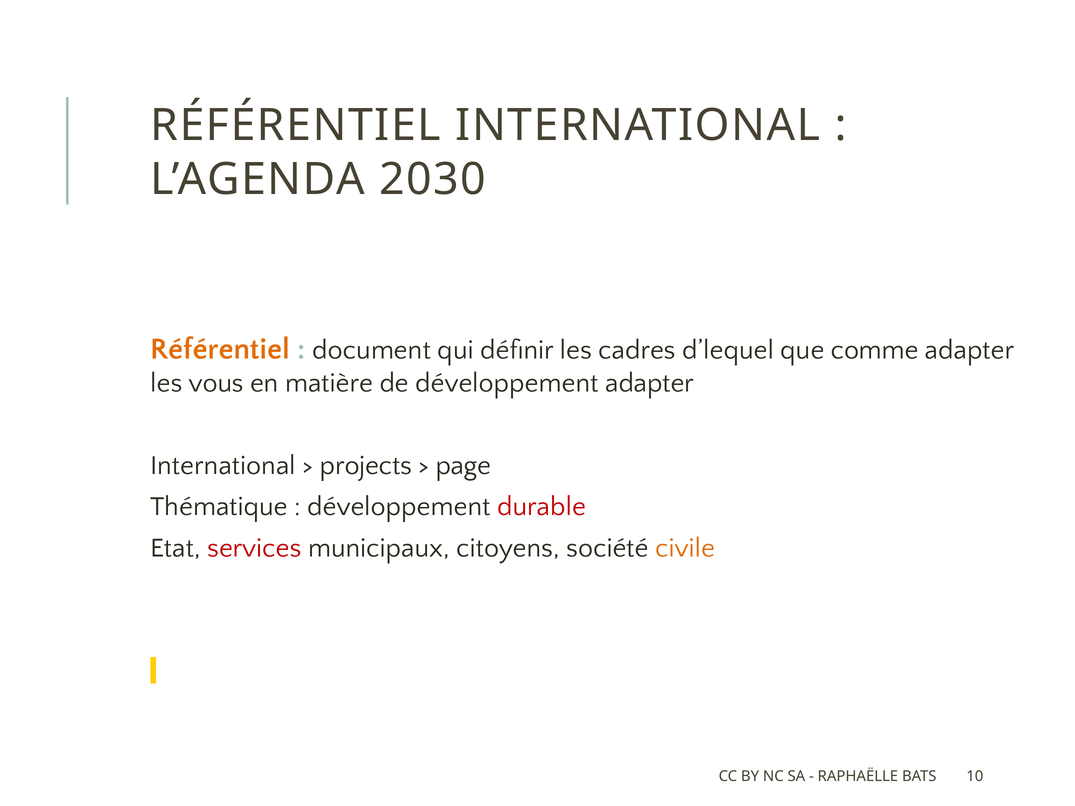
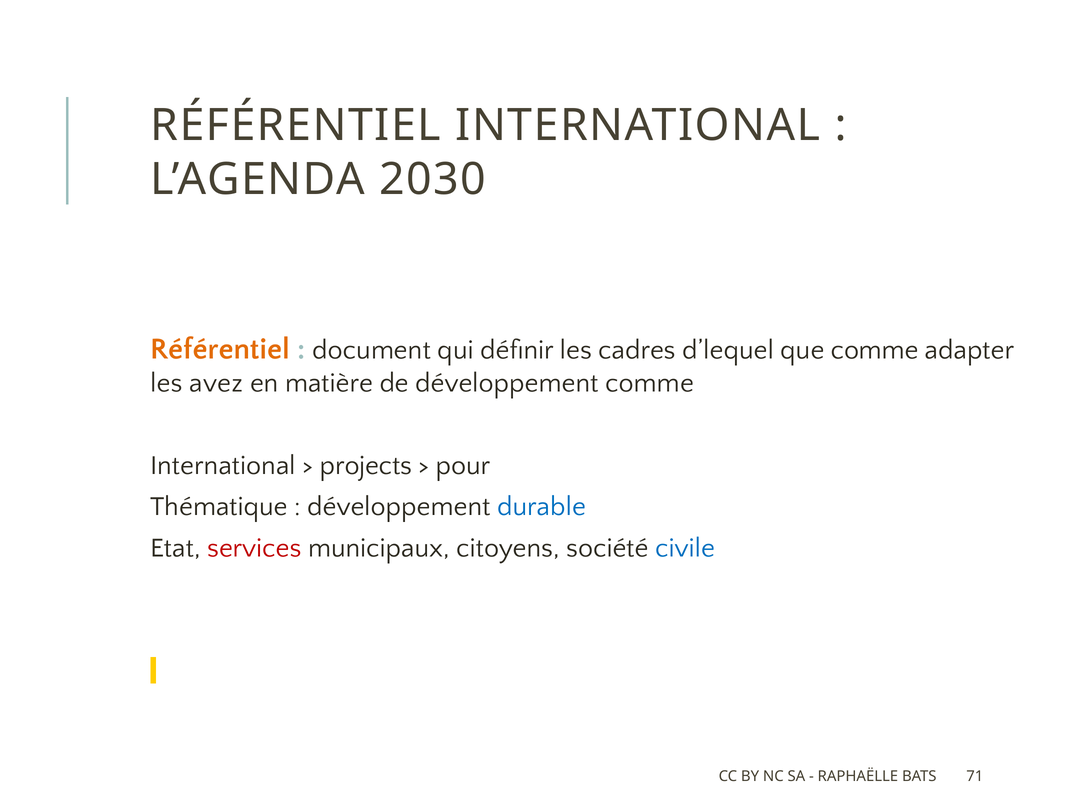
vous: vous -> avez (216, 383)
développement adapter: adapter -> comme (650, 383)
page: page -> pour (463, 465)
durable colour: red -> blue (542, 507)
civile colour: orange -> blue (685, 548)
10: 10 -> 71 (975, 777)
